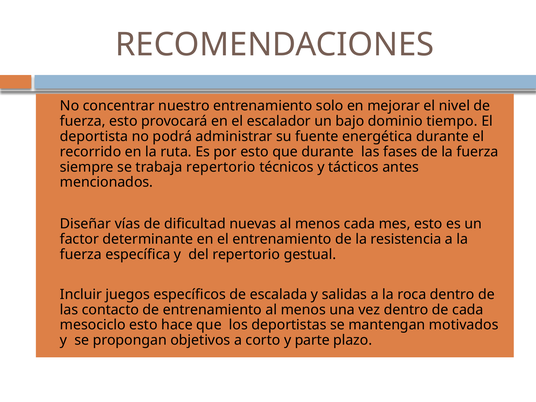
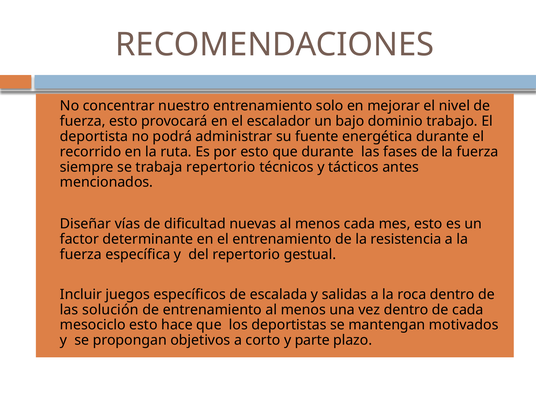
tiempo: tiempo -> trabajo (452, 121)
contacto: contacto -> solución (110, 310)
